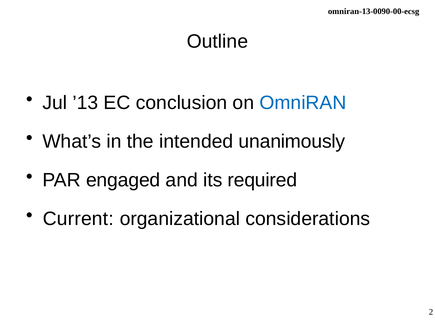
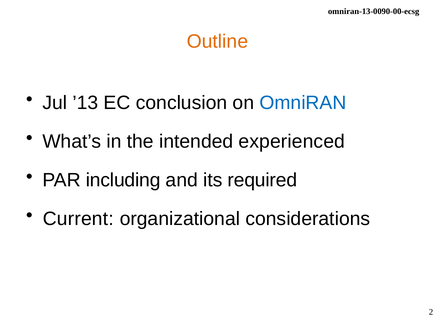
Outline colour: black -> orange (217, 42)
unanimously: unanimously -> experienced (292, 141)
engaged: engaged -> including (123, 180)
